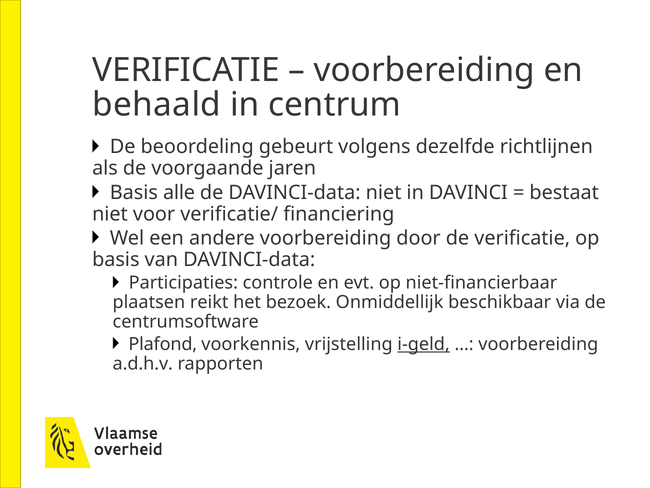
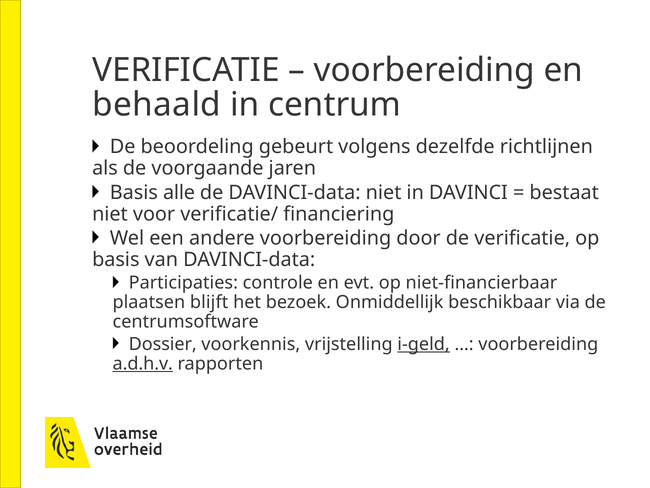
reikt: reikt -> blijft (209, 302)
Plafond: Plafond -> Dossier (163, 344)
a.d.h.v underline: none -> present (143, 363)
